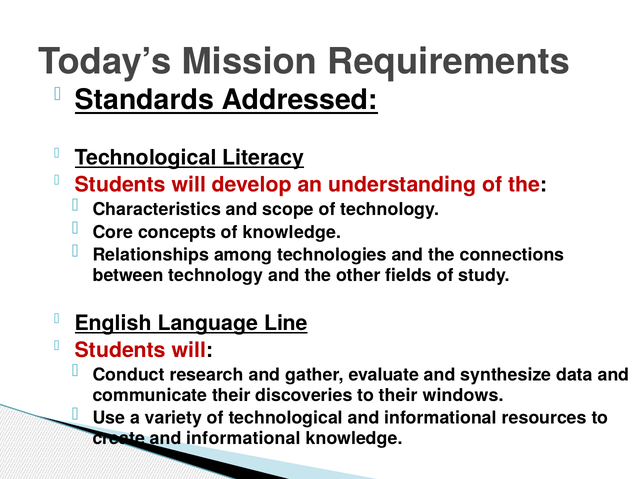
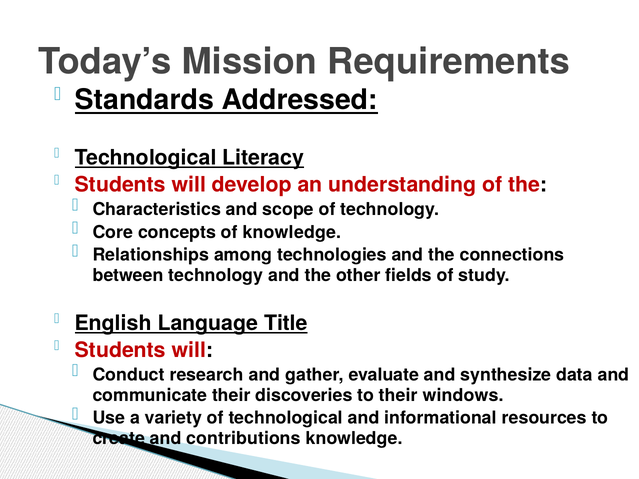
Line: Line -> Title (286, 323)
create and informational: informational -> contributions (244, 439)
